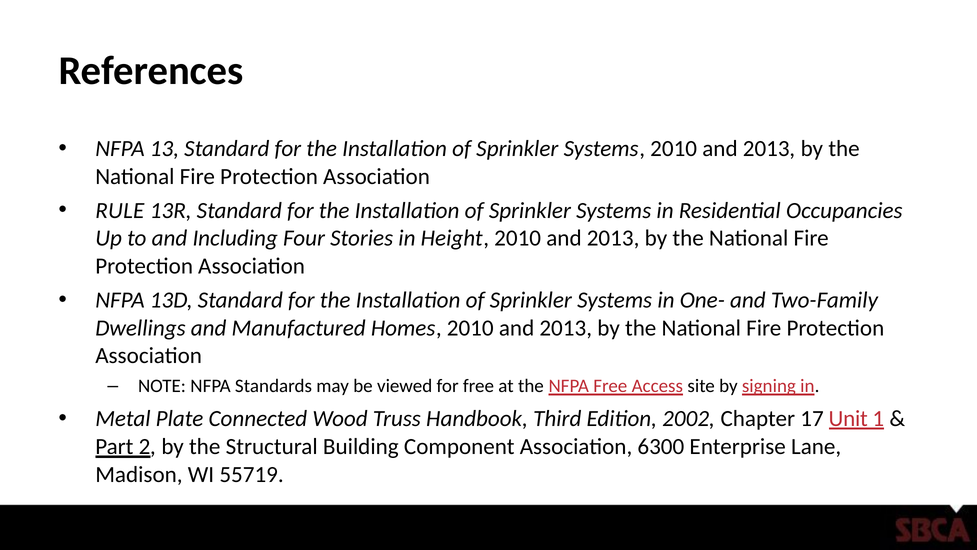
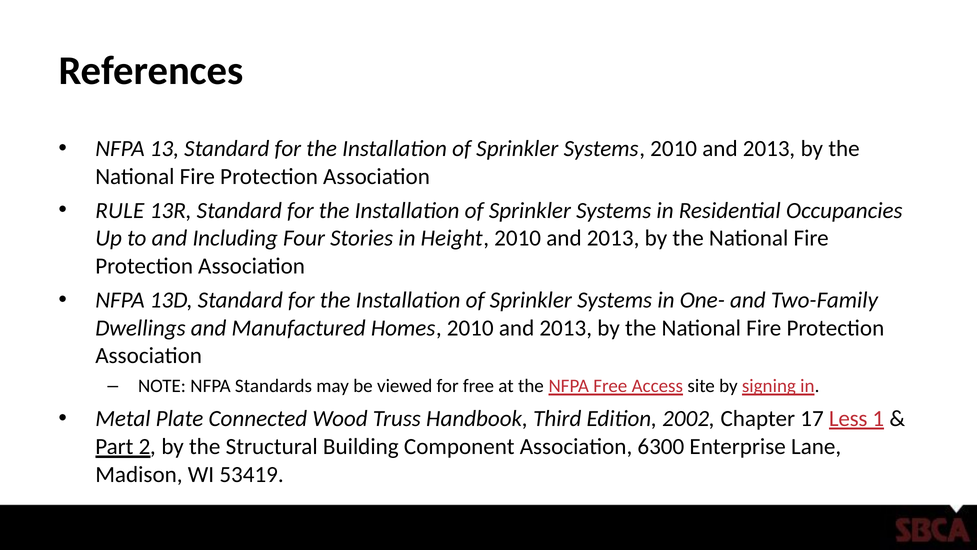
Unit: Unit -> Less (848, 418)
55719: 55719 -> 53419 (252, 474)
